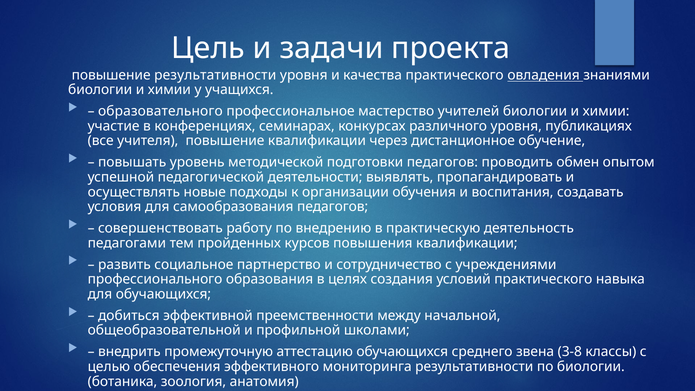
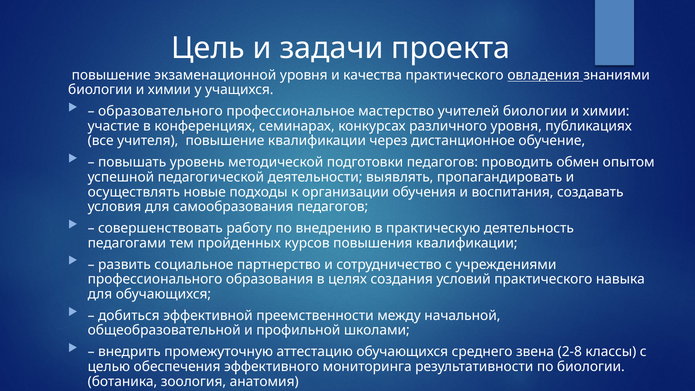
повышение результативности: результативности -> экзаменационной (215, 75)
3-8: 3-8 -> 2-8 (570, 352)
